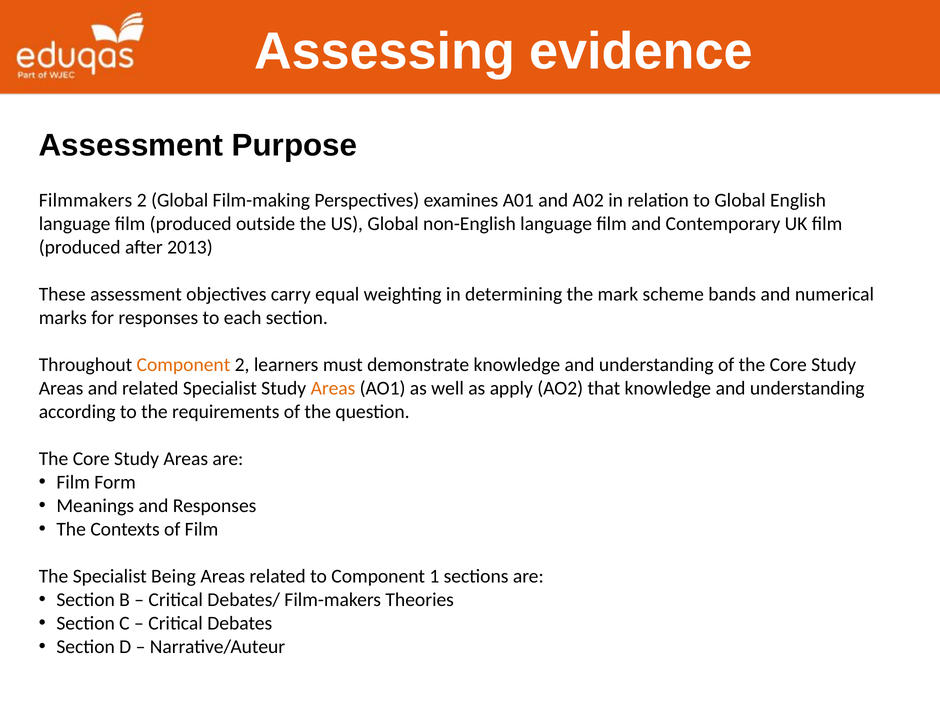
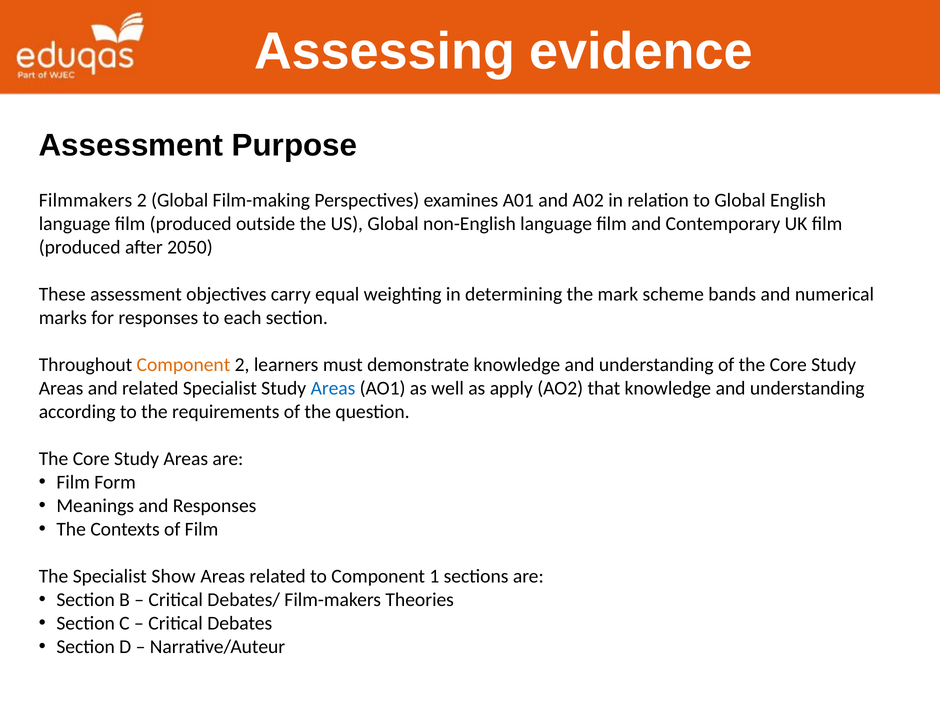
2013: 2013 -> 2050 (190, 247)
Areas colour: orange -> blue (333, 388)
Being: Being -> Show (173, 576)
